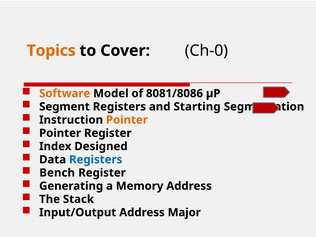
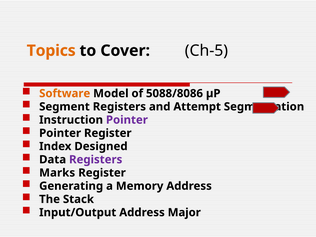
Ch-0: Ch-0 -> Ch-5 (206, 51)
8081/8086: 8081/8086 -> 5088/8086 (174, 93)
Starting: Starting -> Attempt (197, 107)
Pointer colour: orange -> purple (127, 120)
Registers colour: blue -> purple (96, 160)
Bench: Bench -> Marks (57, 173)
